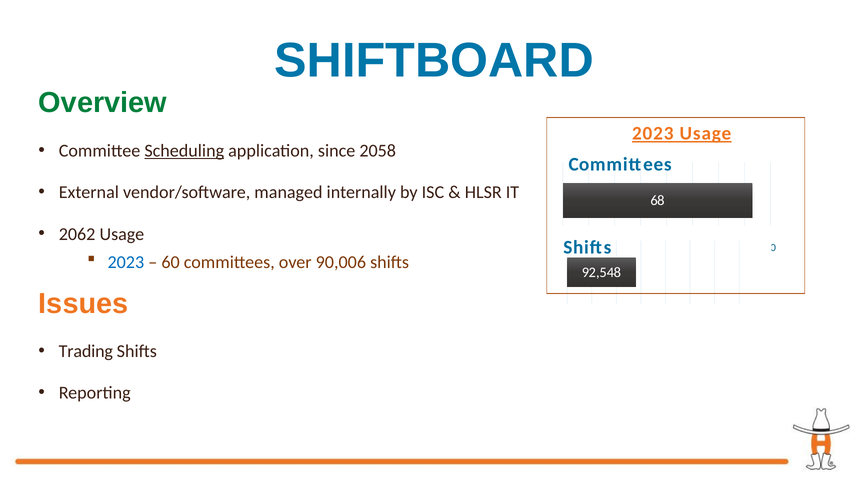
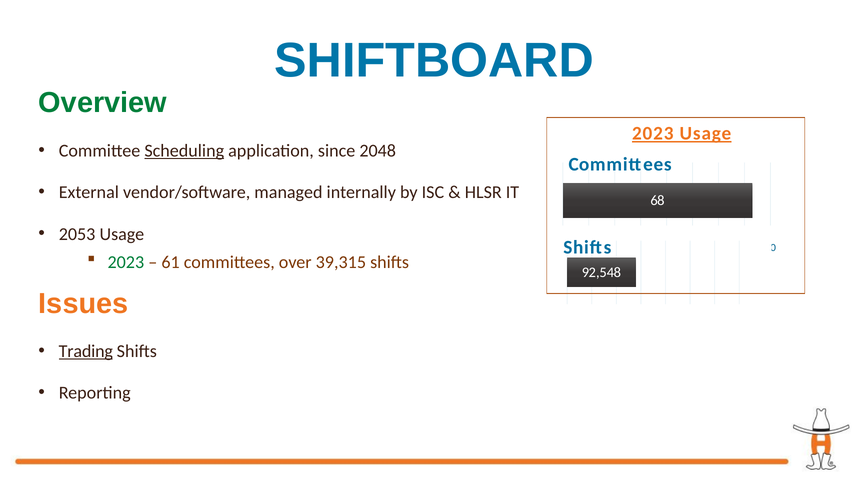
2058: 2058 -> 2048 (378, 151)
2062: 2062 -> 2053 (77, 234)
2023 colour: blue -> green (126, 262)
60: 60 -> 61 (171, 262)
90,006: 90,006 -> 39,315 (341, 262)
Trading underline: none -> present (86, 351)
